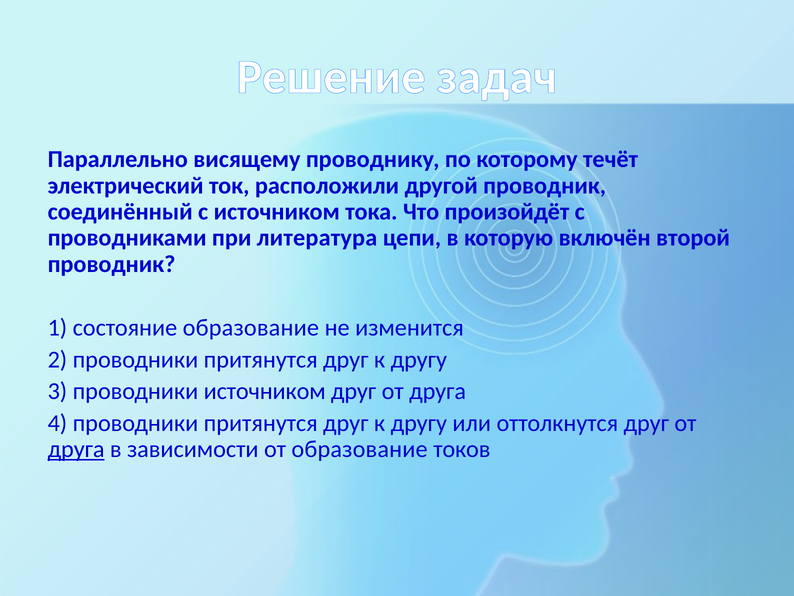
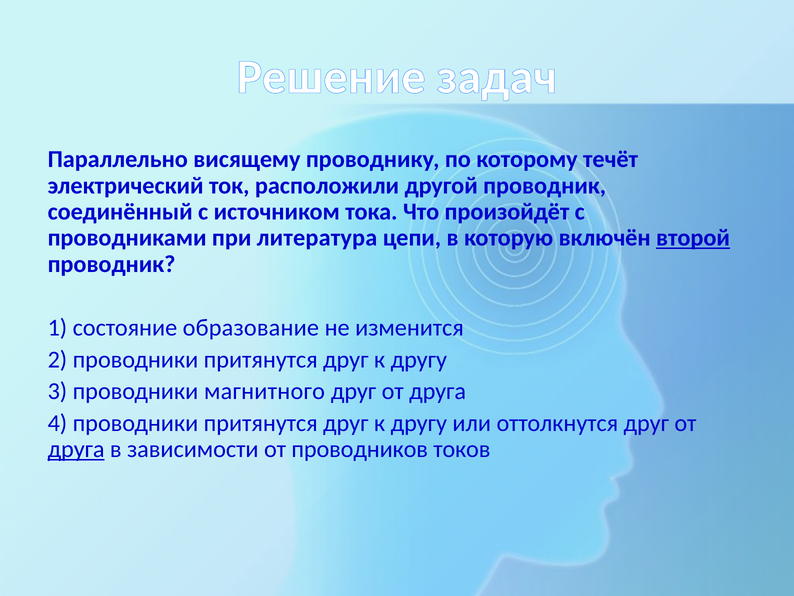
второй underline: none -> present (693, 238)
проводники источником: источником -> магнитного (264, 391)
от образование: образование -> проводников (360, 449)
